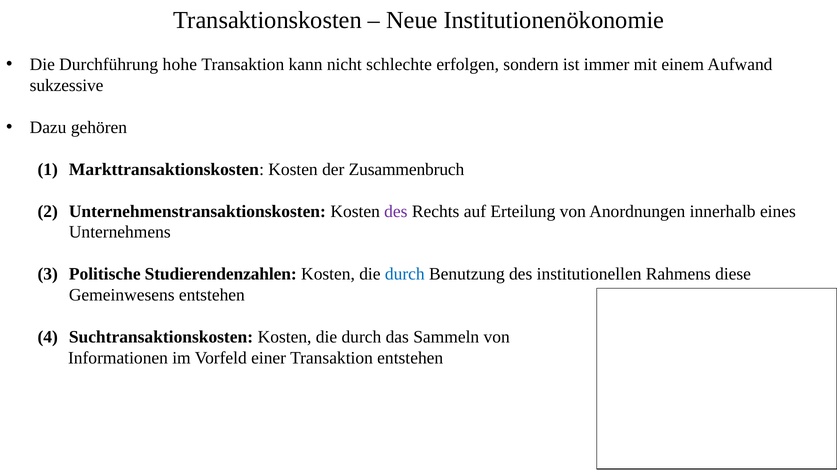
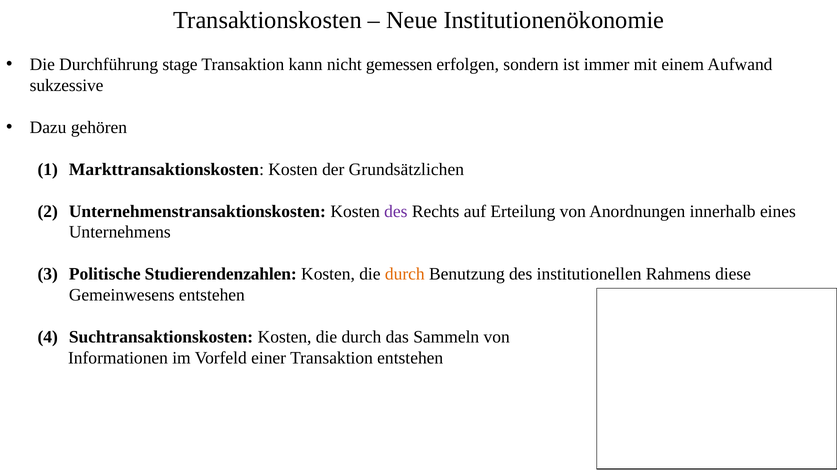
hohe: hohe -> stage (180, 65)
schlechte: schlechte -> gemessen (399, 65)
Zusammenbruch: Zusammenbruch -> Grundsätzlichen (406, 169)
durch colour: blue -> orange (405, 274)
